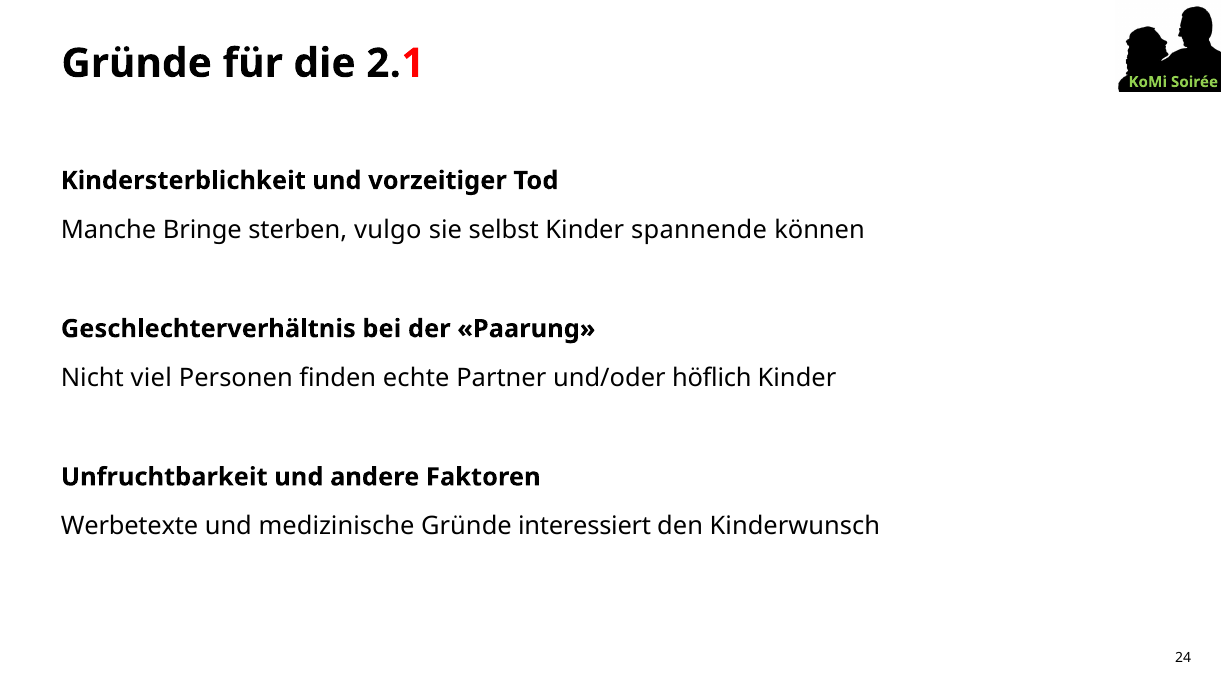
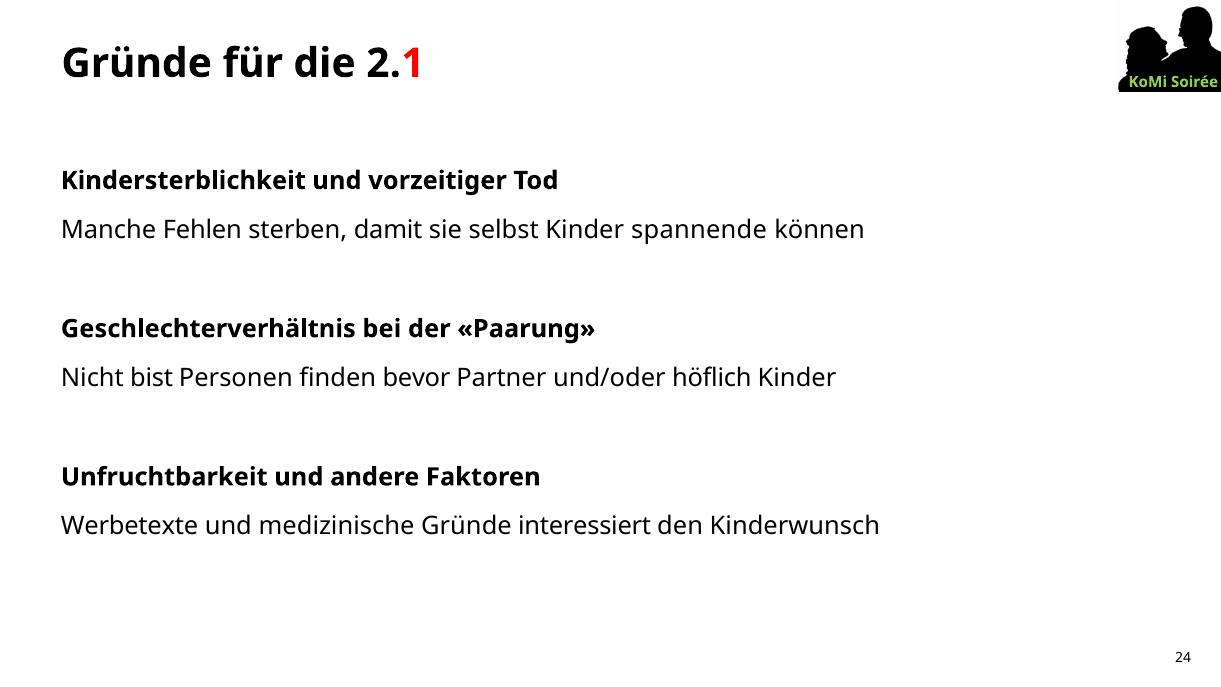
Bringe: Bringe -> Fehlen (202, 230)
vulgo: vulgo -> damit (388, 230)
viel: viel -> bist (152, 378)
echte: echte -> bevor (416, 378)
